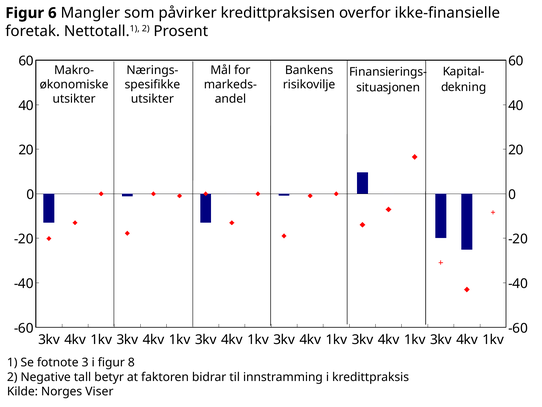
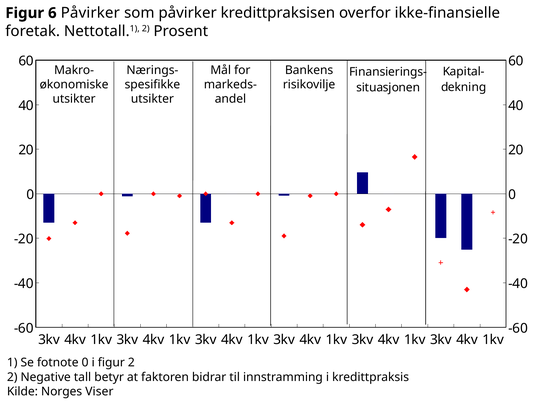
6 Mangler: Mangler -> Påvirker (90, 13)
fotnote 3: 3 -> 0 (85, 362)
figur 8: 8 -> 2 (131, 362)
